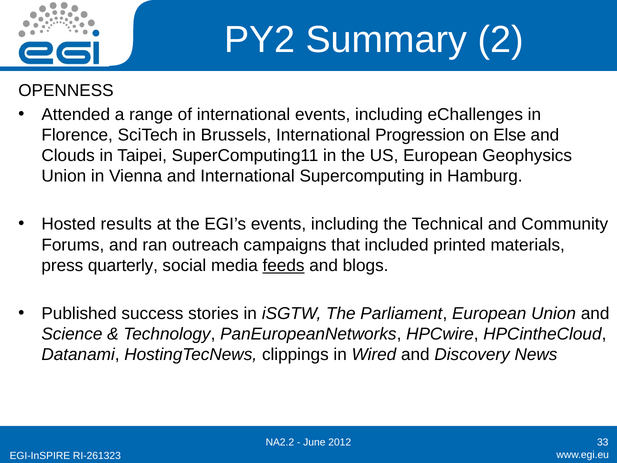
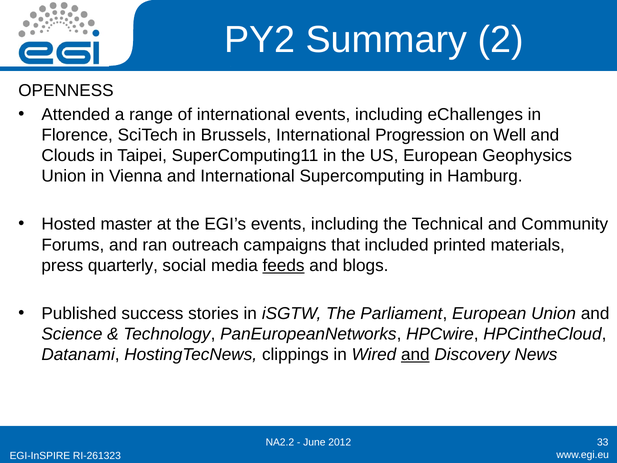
Else: Else -> Well (510, 135)
results: results -> master (126, 224)
and underline: none -> present (415, 354)
